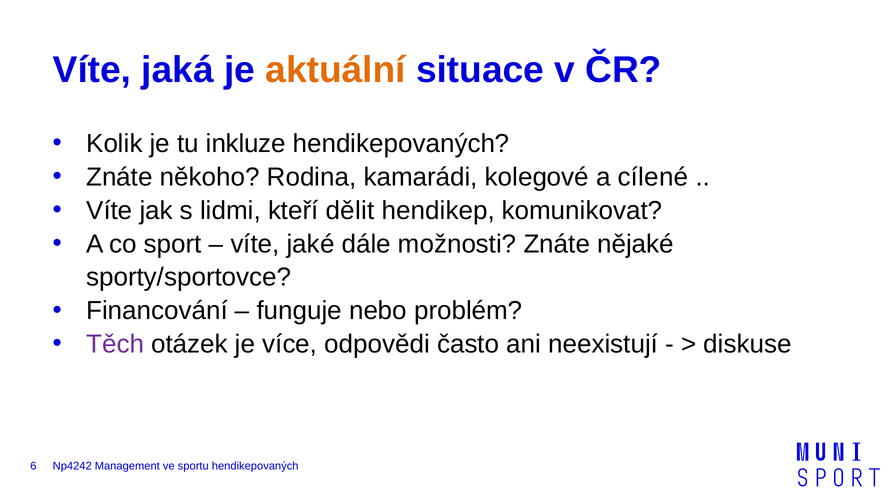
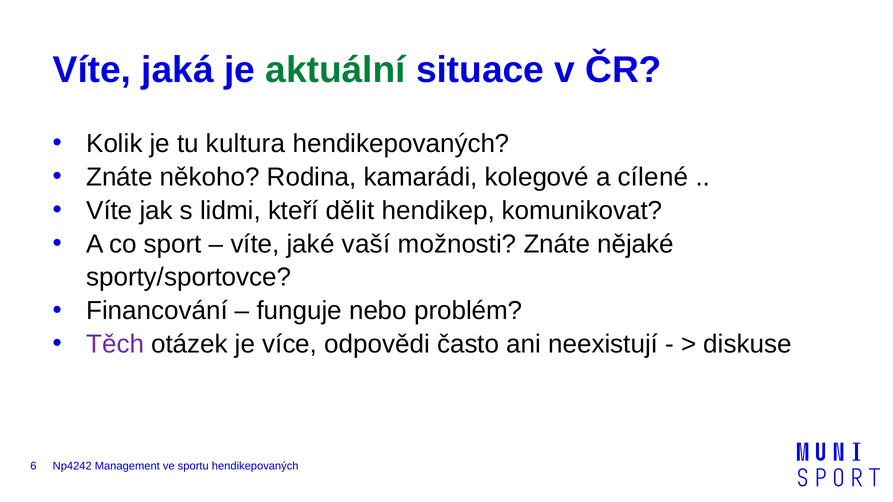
aktuální colour: orange -> green (336, 70)
inkluze: inkluze -> kultura (246, 144)
dále: dále -> vaší (366, 244)
